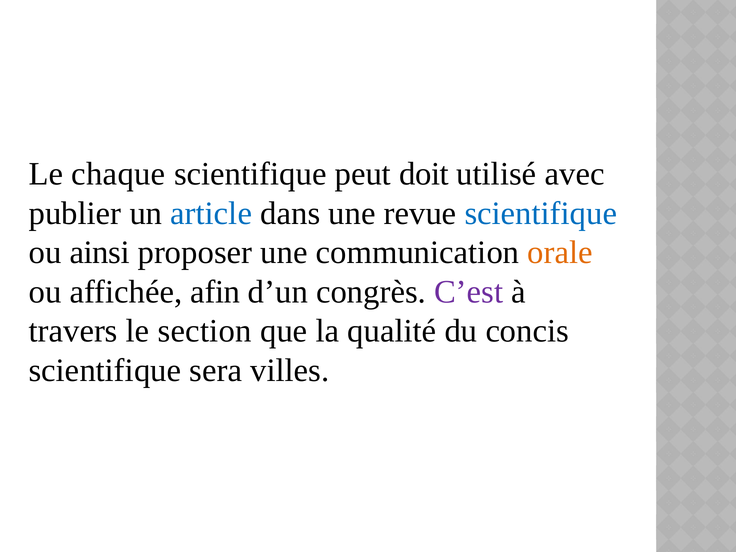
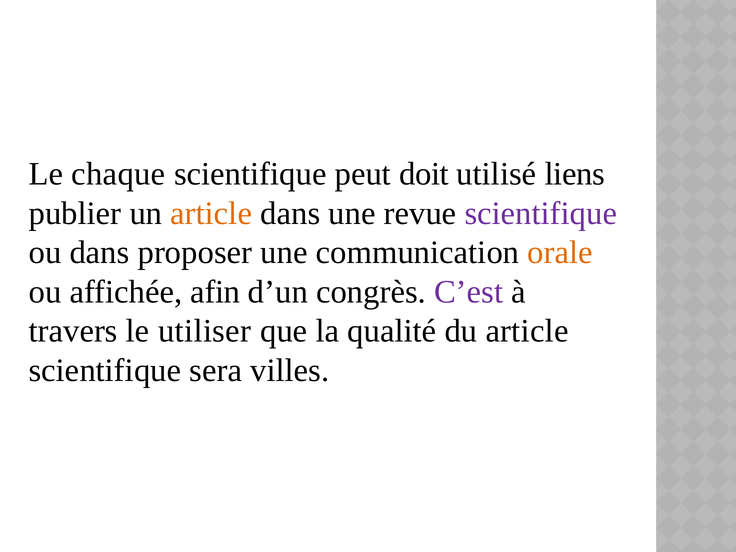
avec: avec -> liens (575, 174)
article colour: blue -> orange (211, 213)
scientifique colour: blue -> purple (541, 213)
ou ainsi: ainsi -> dans (100, 253)
section: section -> utiliser (205, 331)
du concis: concis -> article (527, 331)
